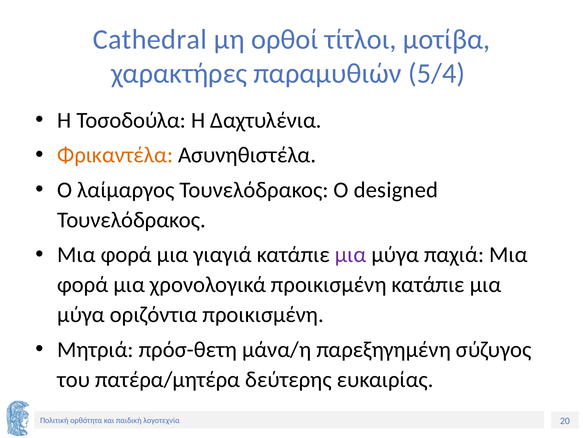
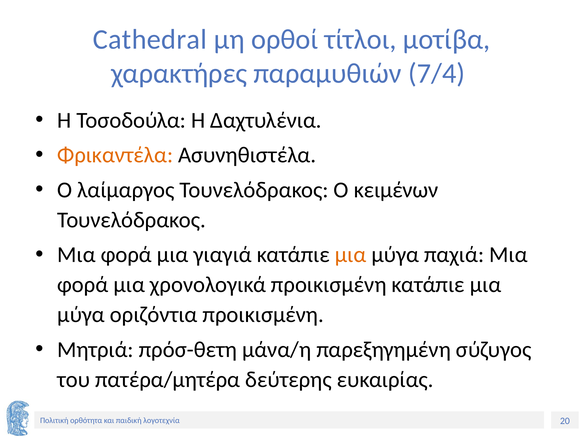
5/4: 5/4 -> 7/4 (437, 73)
designed: designed -> κειμένων (396, 190)
μια colour: purple -> orange (351, 254)
